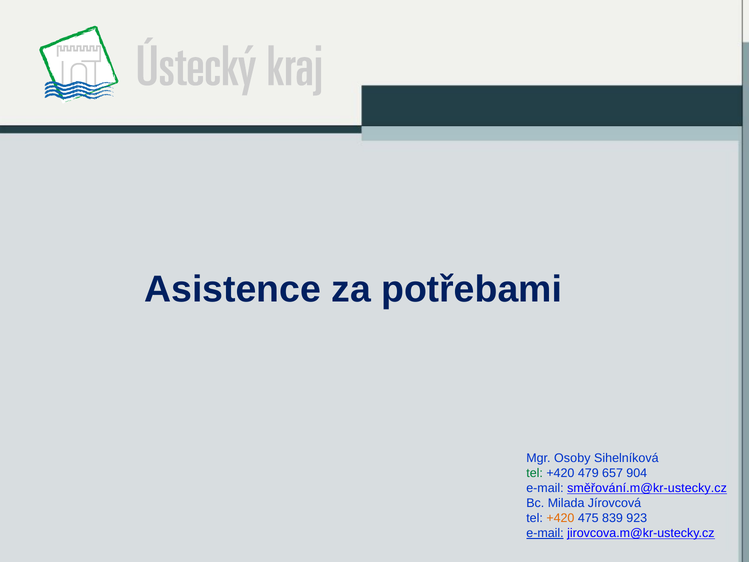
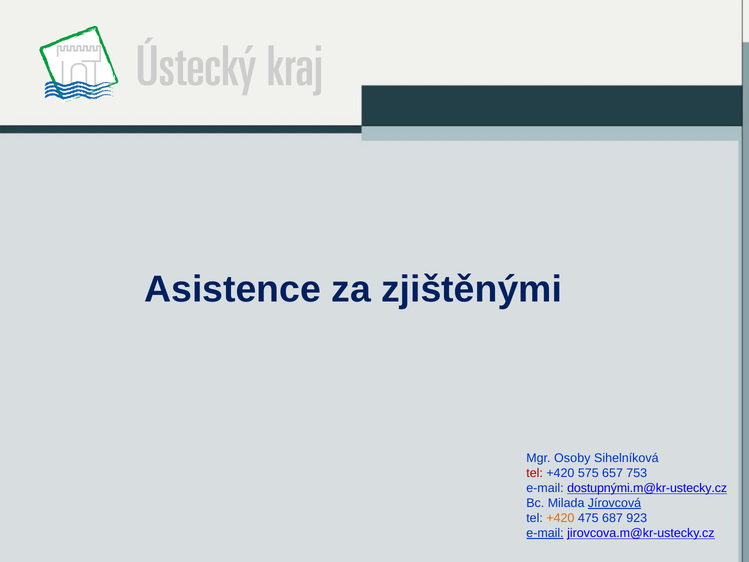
potřebami: potřebami -> zjištěnými (472, 289)
tel colour: green -> red (535, 473)
479: 479 -> 575 (588, 473)
904: 904 -> 753 (637, 473)
směřování.m@kr-ustecky.cz: směřování.m@kr-ustecky.cz -> dostupnými.m@kr-ustecky.cz (647, 488)
Jírovcová underline: none -> present (615, 503)
839: 839 -> 687 (613, 518)
